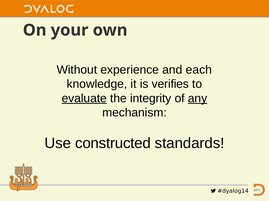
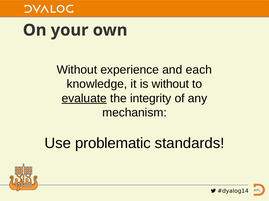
is verifies: verifies -> without (170, 84)
any underline: present -> none (198, 99)
constructed: constructed -> problematic (113, 144)
